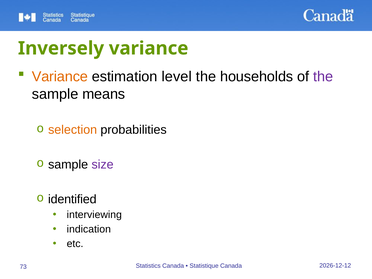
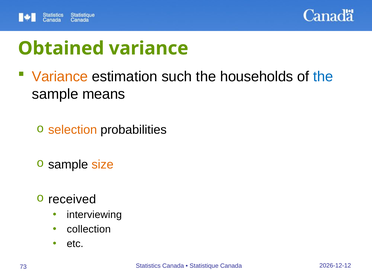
Inversely: Inversely -> Obtained (61, 48)
level: level -> such (177, 77)
the colour: purple -> blue (323, 77)
size colour: purple -> orange (103, 165)
identified: identified -> received (72, 199)
indication: indication -> collection (89, 229)
